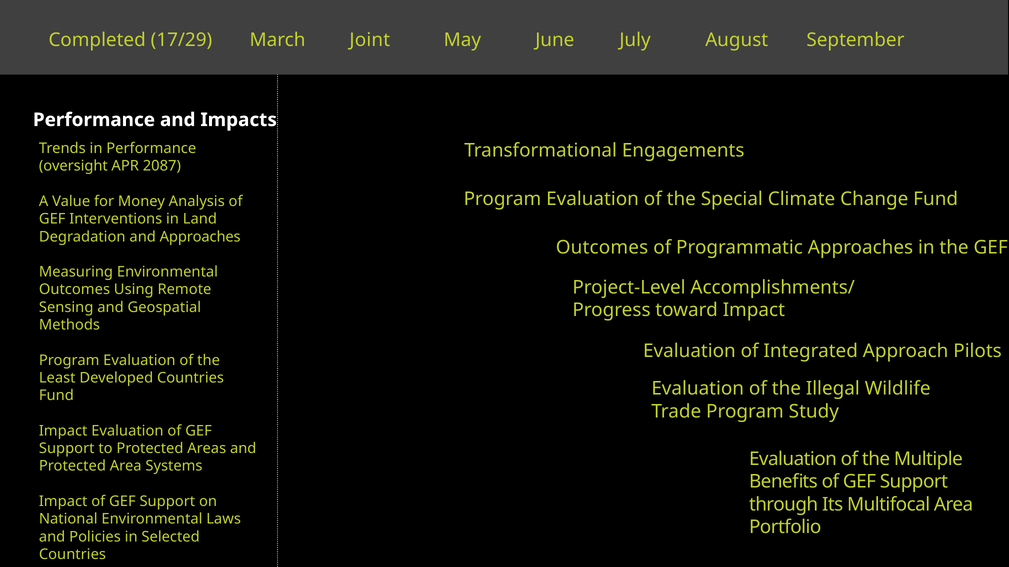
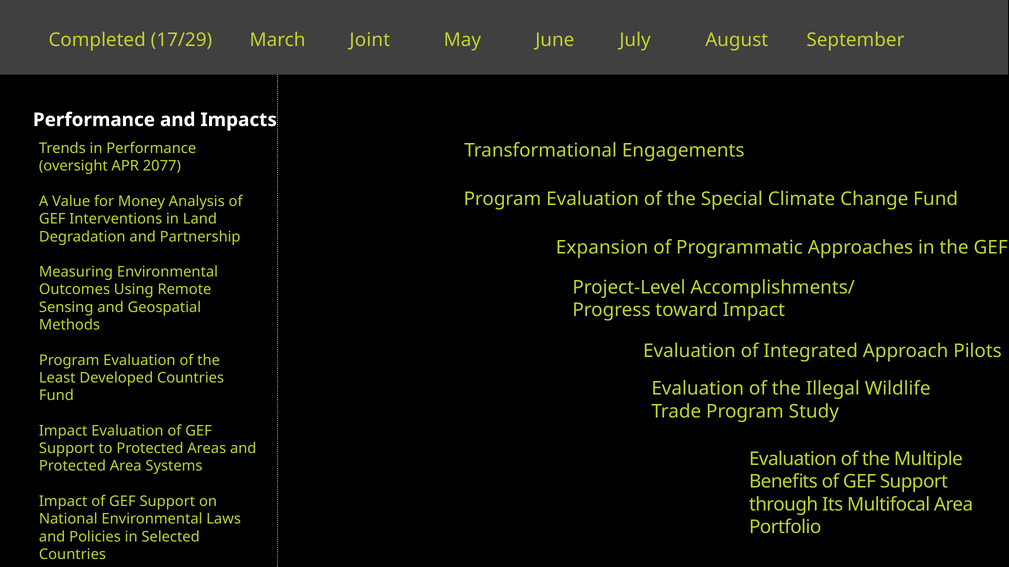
2087: 2087 -> 2077 (162, 166)
and Approaches: Approaches -> Partnership (200, 237)
Outcomes: Outcomes -> Expansion (602, 248)
